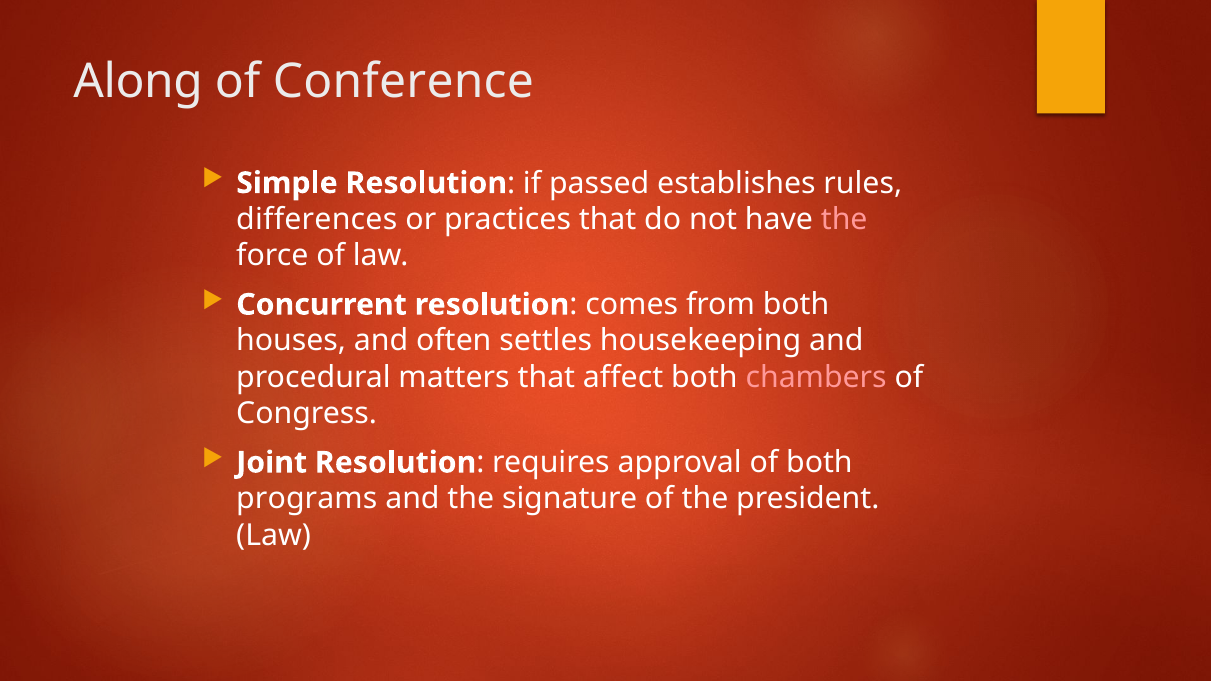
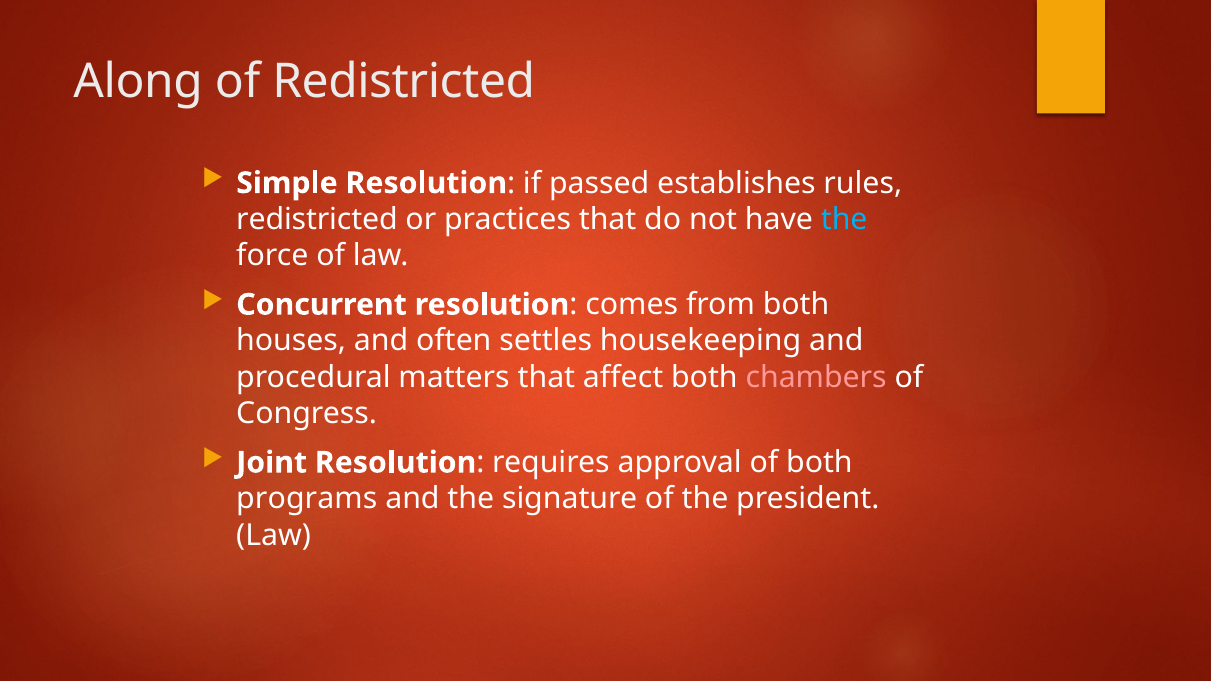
of Conference: Conference -> Redistricted (404, 82)
differences: differences -> redistricted (317, 219)
the colour: pink -> light blue (844, 219)
